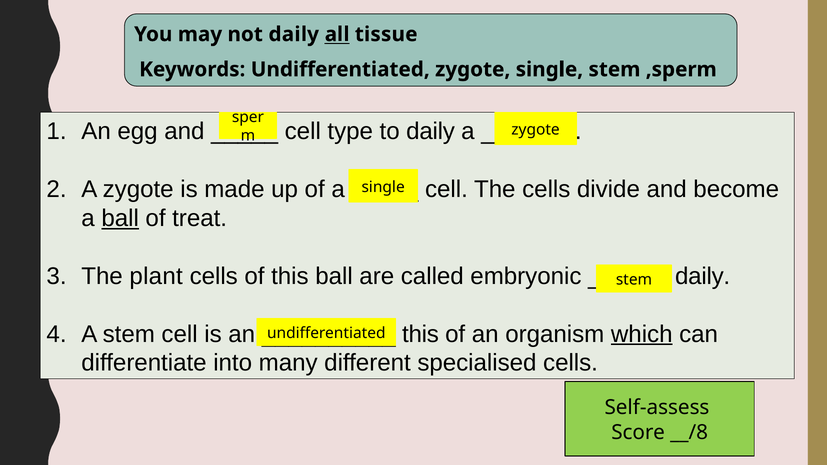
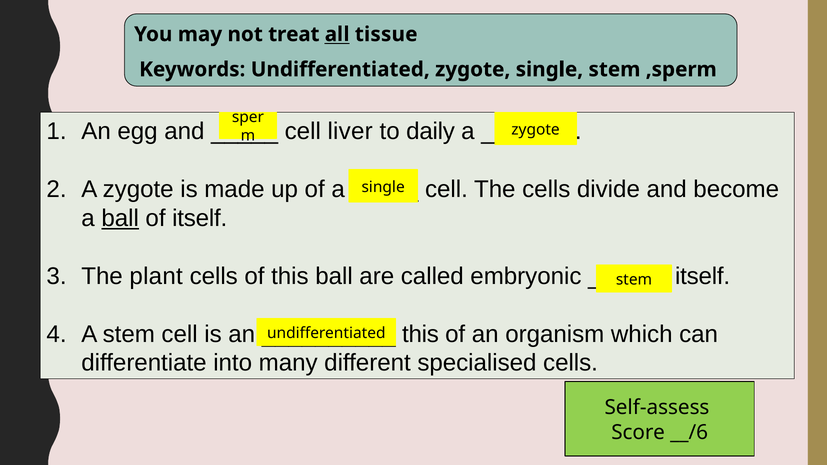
not daily: daily -> treat (294, 34)
type: type -> liver (350, 131)
of treat: treat -> itself (200, 218)
daily: daily -> itself (703, 276)
which underline: present -> none (642, 334)
__/8: __/8 -> __/6 (689, 433)
